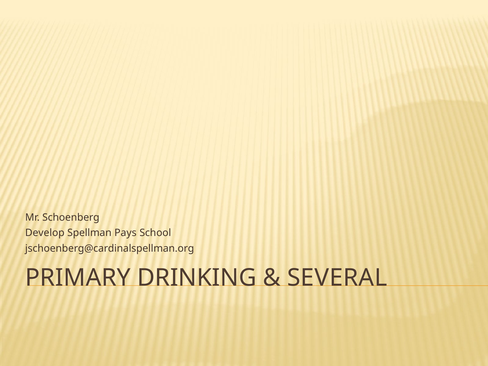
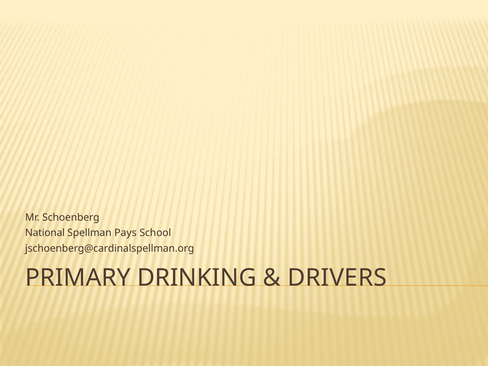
Develop: Develop -> National (45, 233)
SEVERAL: SEVERAL -> DRIVERS (337, 278)
